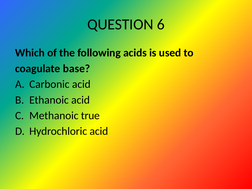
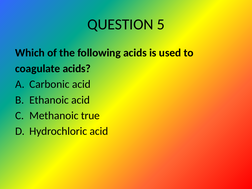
6: 6 -> 5 (161, 24)
coagulate base: base -> acids (77, 69)
